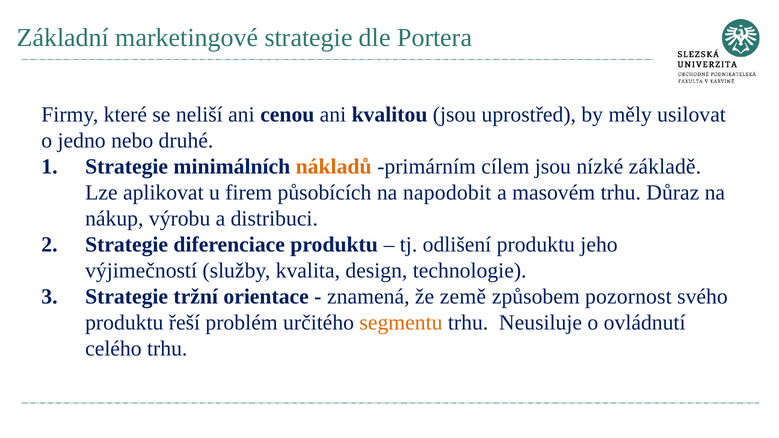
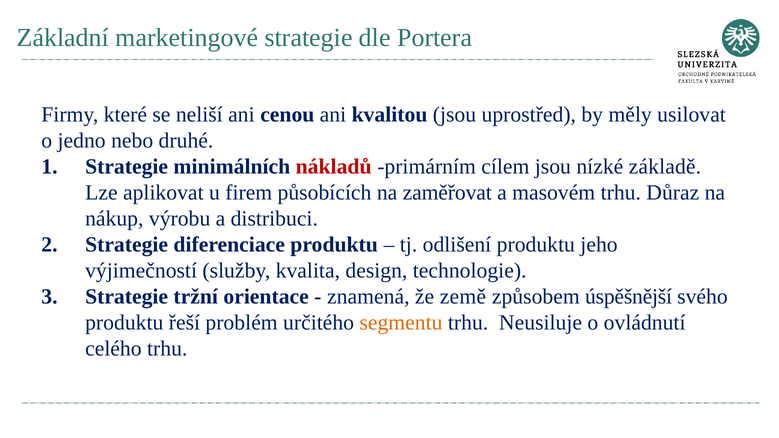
nákladů colour: orange -> red (334, 167)
napodobit: napodobit -> zaměřovat (447, 193)
pozornost: pozornost -> úspěšnější (629, 297)
